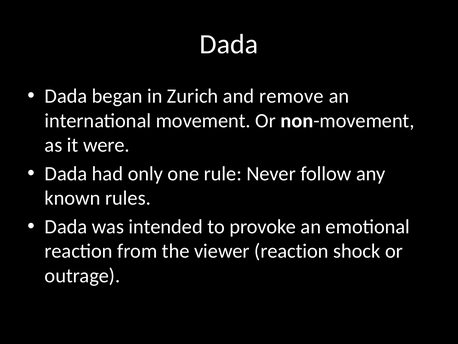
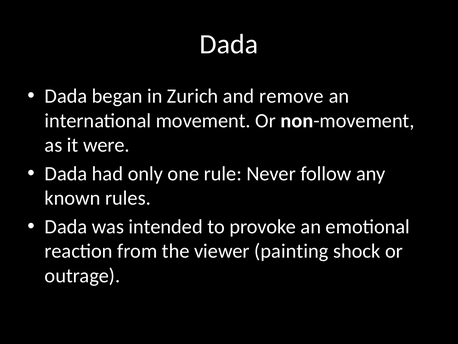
viewer reaction: reaction -> painting (291, 251)
